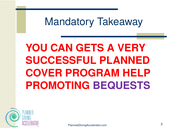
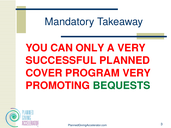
GETS: GETS -> ONLY (90, 48)
PROGRAM HELP: HELP -> VERY (137, 73)
BEQUESTS colour: purple -> green (122, 86)
